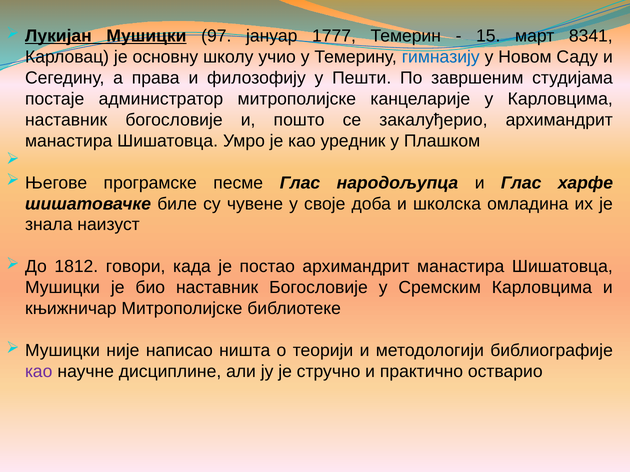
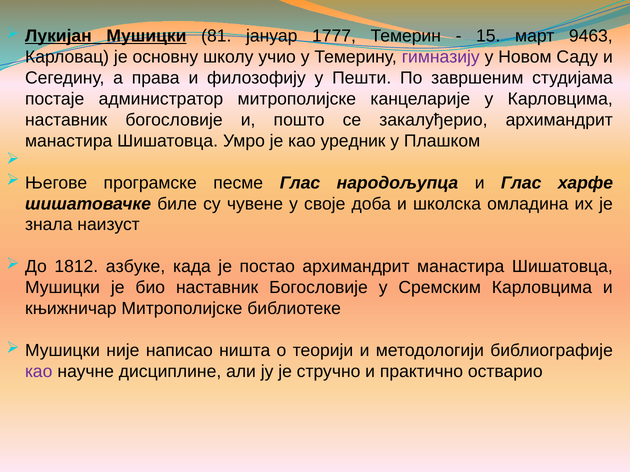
97: 97 -> 81 (216, 36)
8341: 8341 -> 9463 (591, 36)
гимназију colour: blue -> purple (441, 57)
говори: говори -> азбуке (136, 267)
